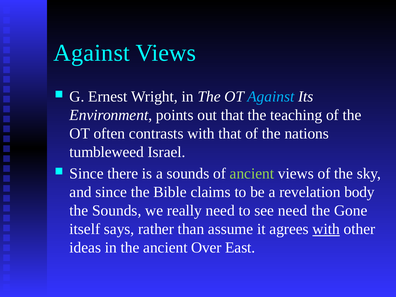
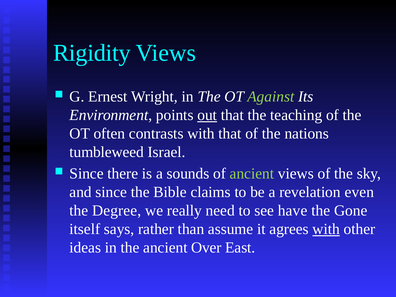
Against: Against -> Rigidity (92, 53)
Against colour: light blue -> light green (271, 97)
out underline: none -> present (207, 115)
body: body -> even (359, 192)
the Sounds: Sounds -> Degree (117, 211)
see need: need -> have (293, 211)
